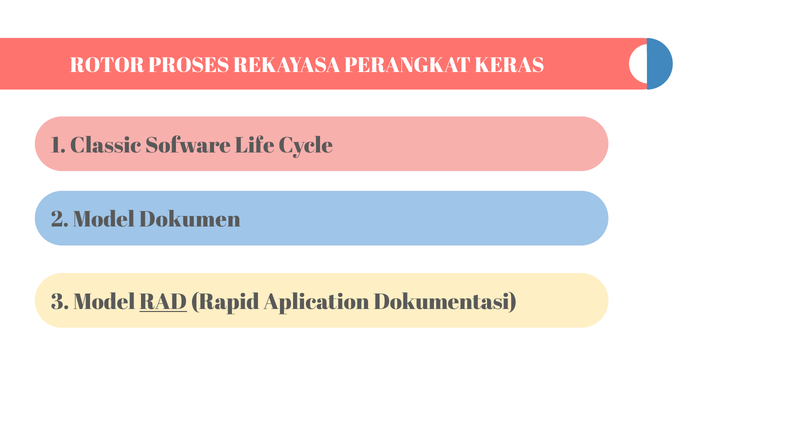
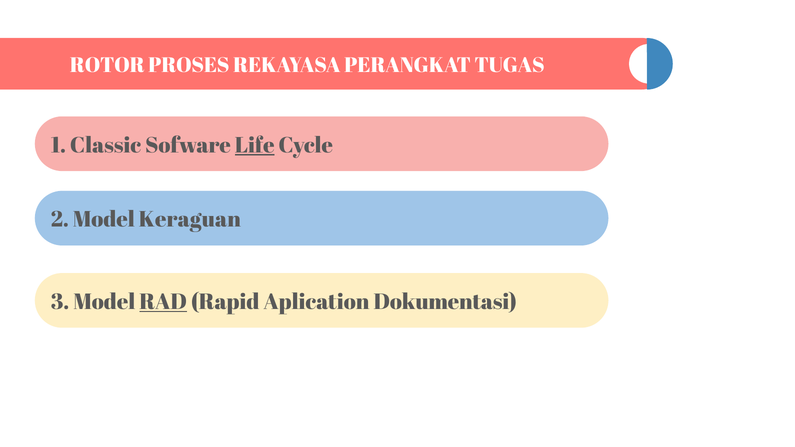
KERAS: KERAS -> TUGAS (510, 65)
Life underline: none -> present (255, 145)
Dokumen: Dokumen -> Keraguan (190, 220)
